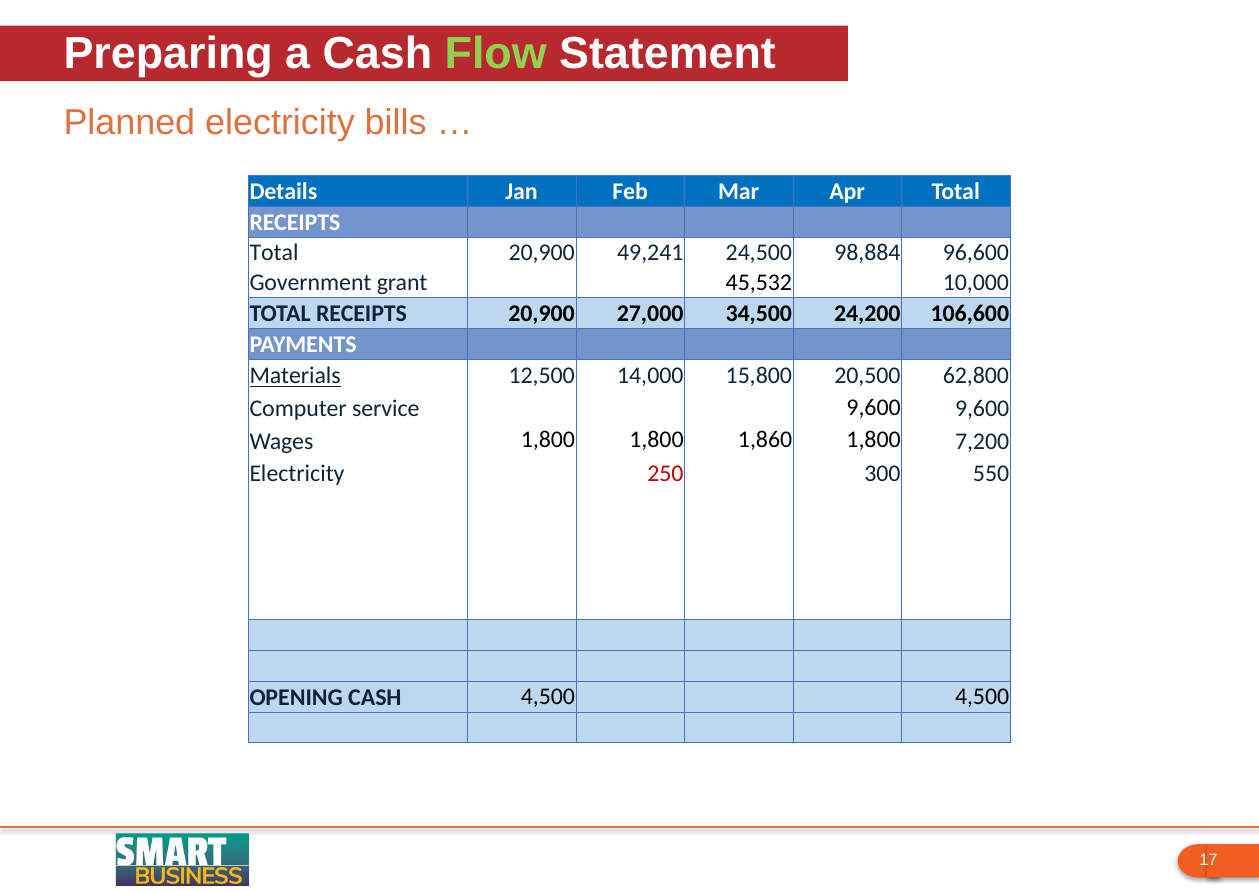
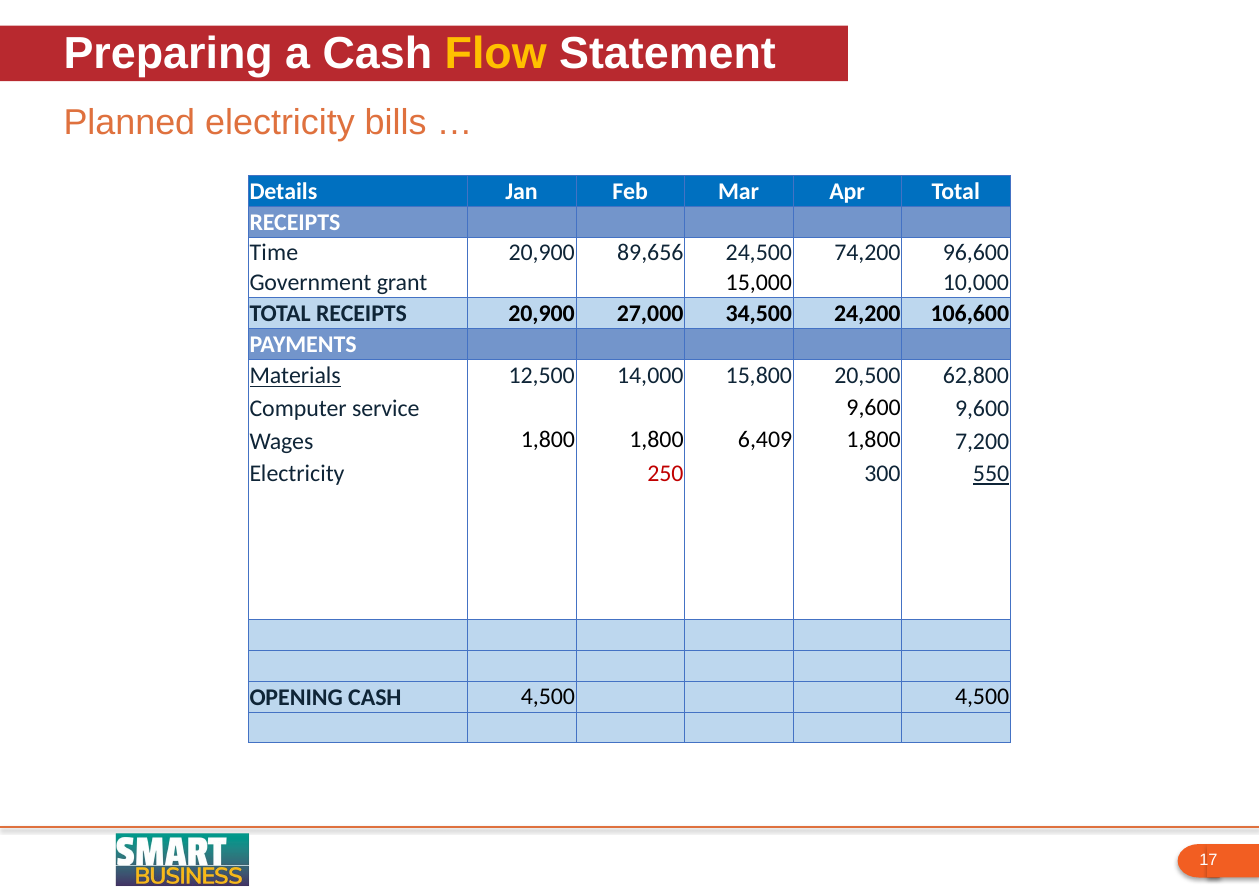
Flow colour: light green -> yellow (496, 54)
Total: Total -> Time (274, 253)
49,241: 49,241 -> 89,656 (650, 253)
98,884: 98,884 -> 74,200 (867, 253)
45,532: 45,532 -> 15,000 (759, 283)
1,860: 1,860 -> 6,409 (765, 440)
550 underline: none -> present (991, 474)
